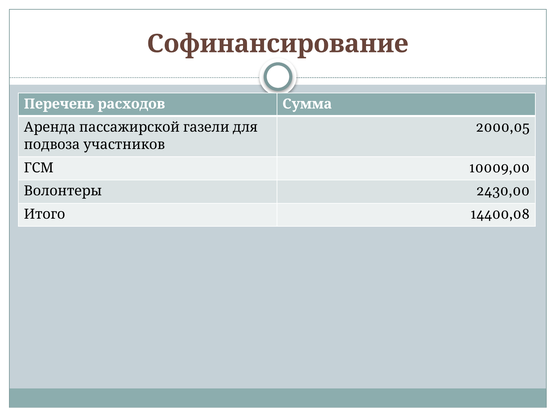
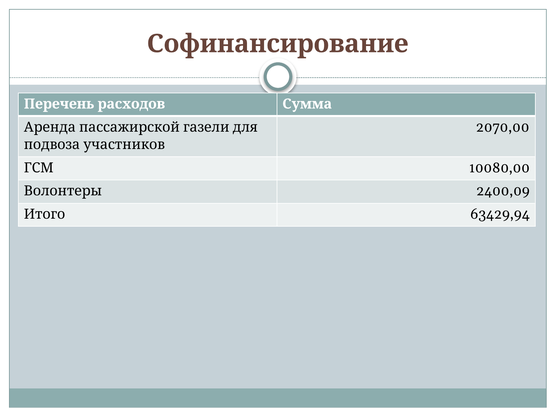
2000,05: 2000,05 -> 2070,00 (503, 127)
10009,00: 10009,00 -> 10080,00 (499, 168)
2430,00: 2430,00 -> 2400,09 (503, 191)
14400,08: 14400,08 -> 63429,94 (500, 214)
